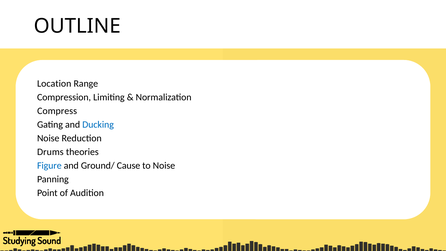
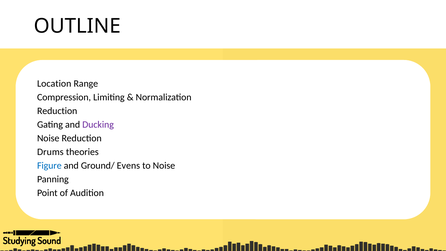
Compress: Compress -> Reduction (57, 111)
Ducking colour: blue -> purple (98, 125)
Cause: Cause -> Evens (128, 166)
